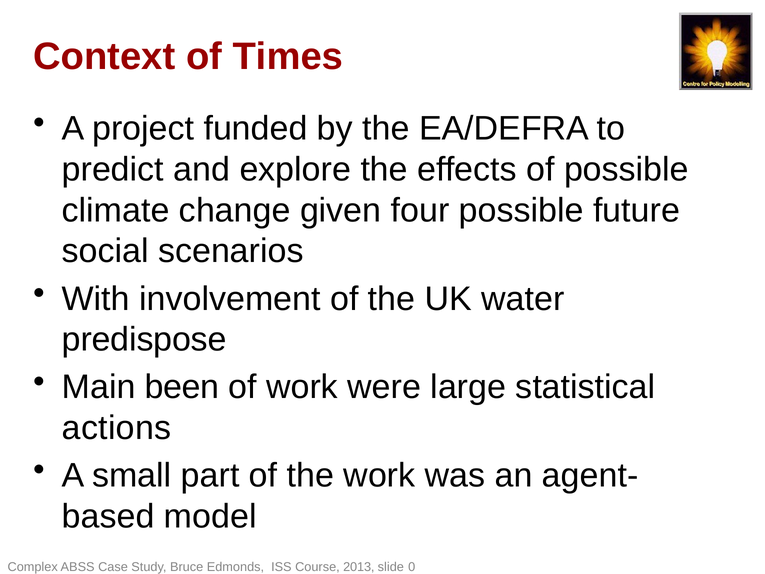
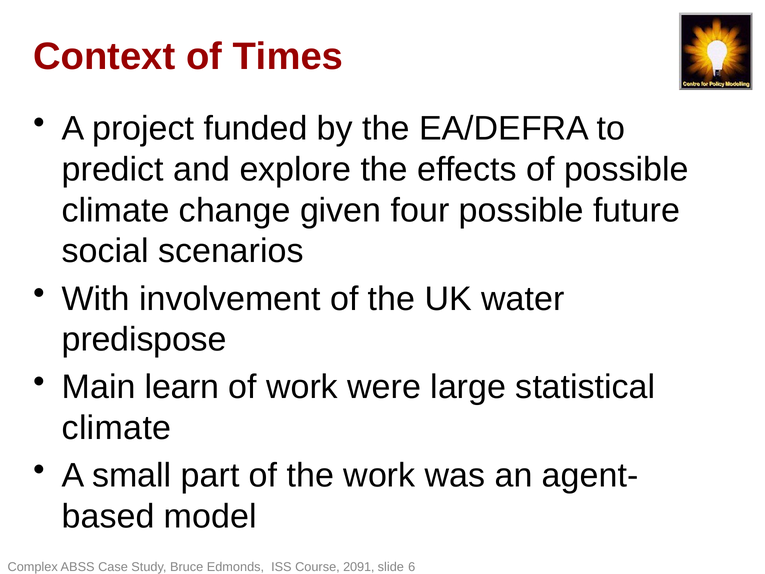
been: been -> learn (182, 387)
actions: actions -> climate (117, 428)
2013: 2013 -> 2091 (359, 567)
0: 0 -> 6 (412, 567)
